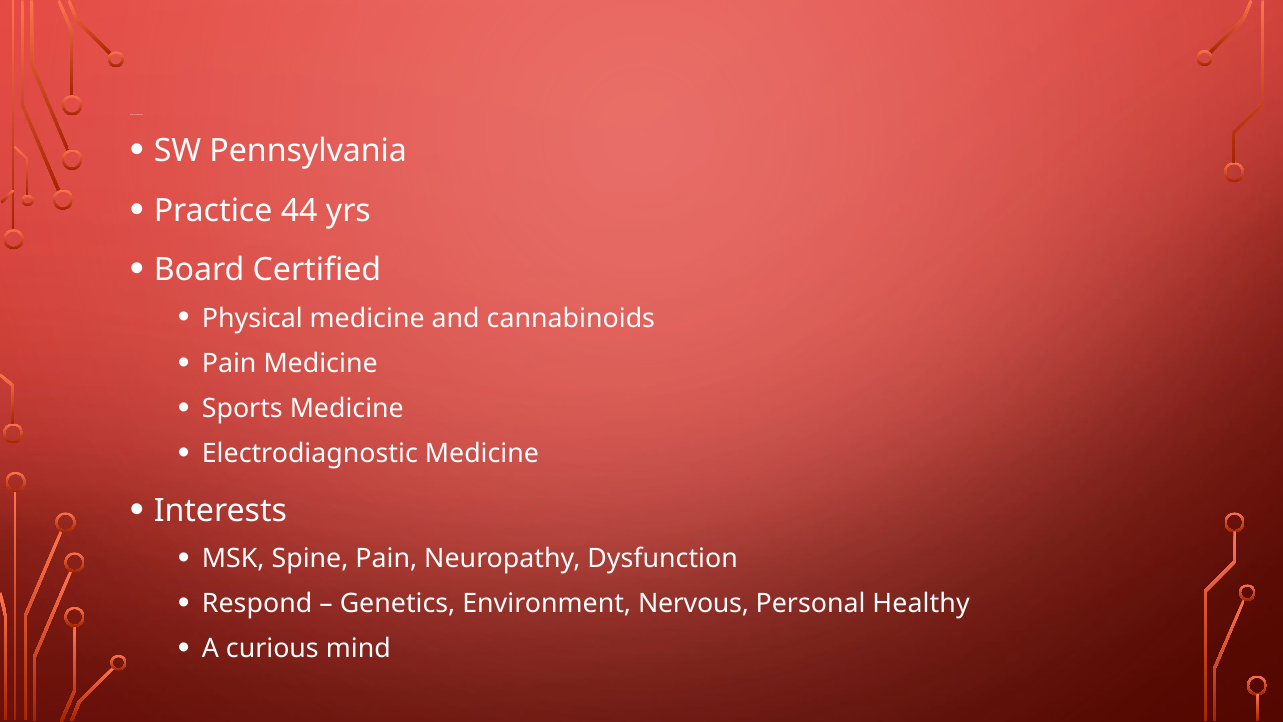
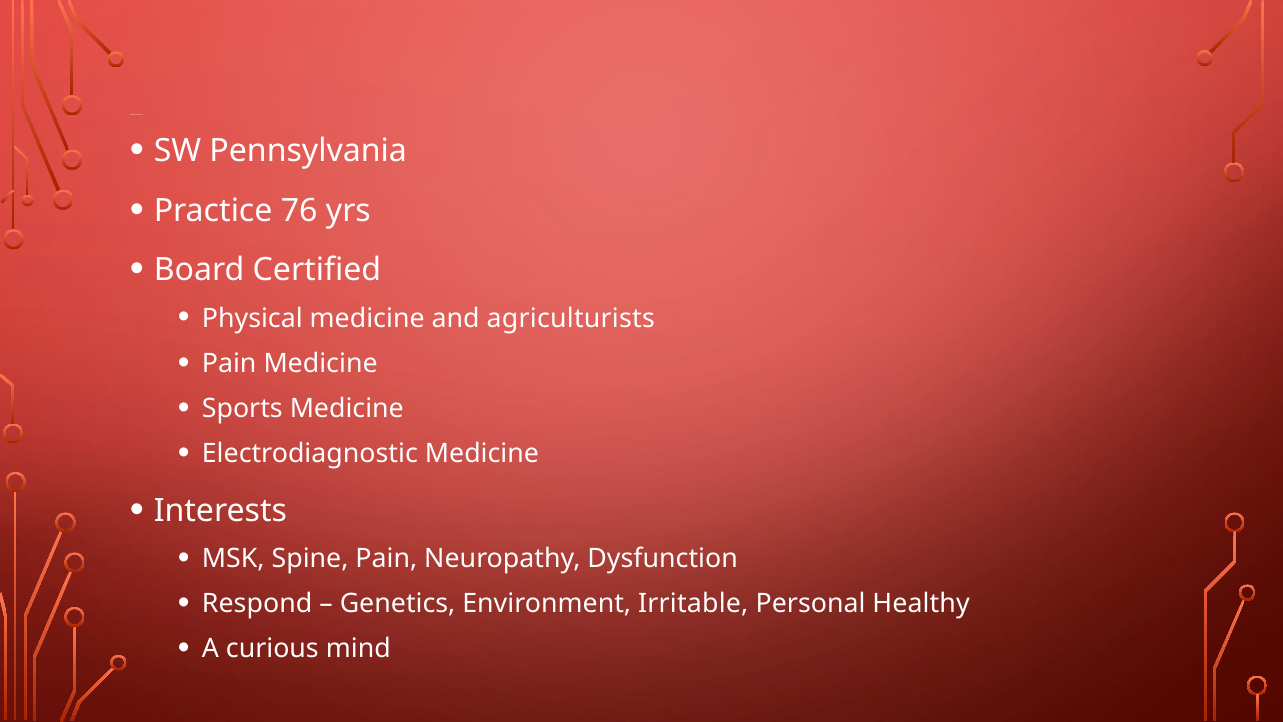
44: 44 -> 76 (299, 211)
cannabinoids: cannabinoids -> agriculturists (571, 318)
Nervous: Nervous -> Irritable (693, 603)
